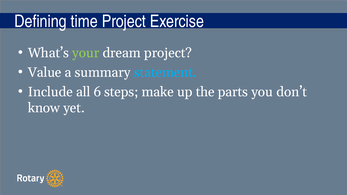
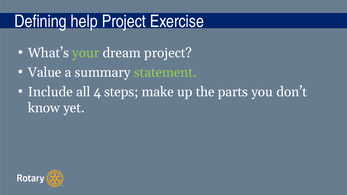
time: time -> help (84, 21)
statement colour: light blue -> light green (165, 72)
6: 6 -> 4 (97, 92)
